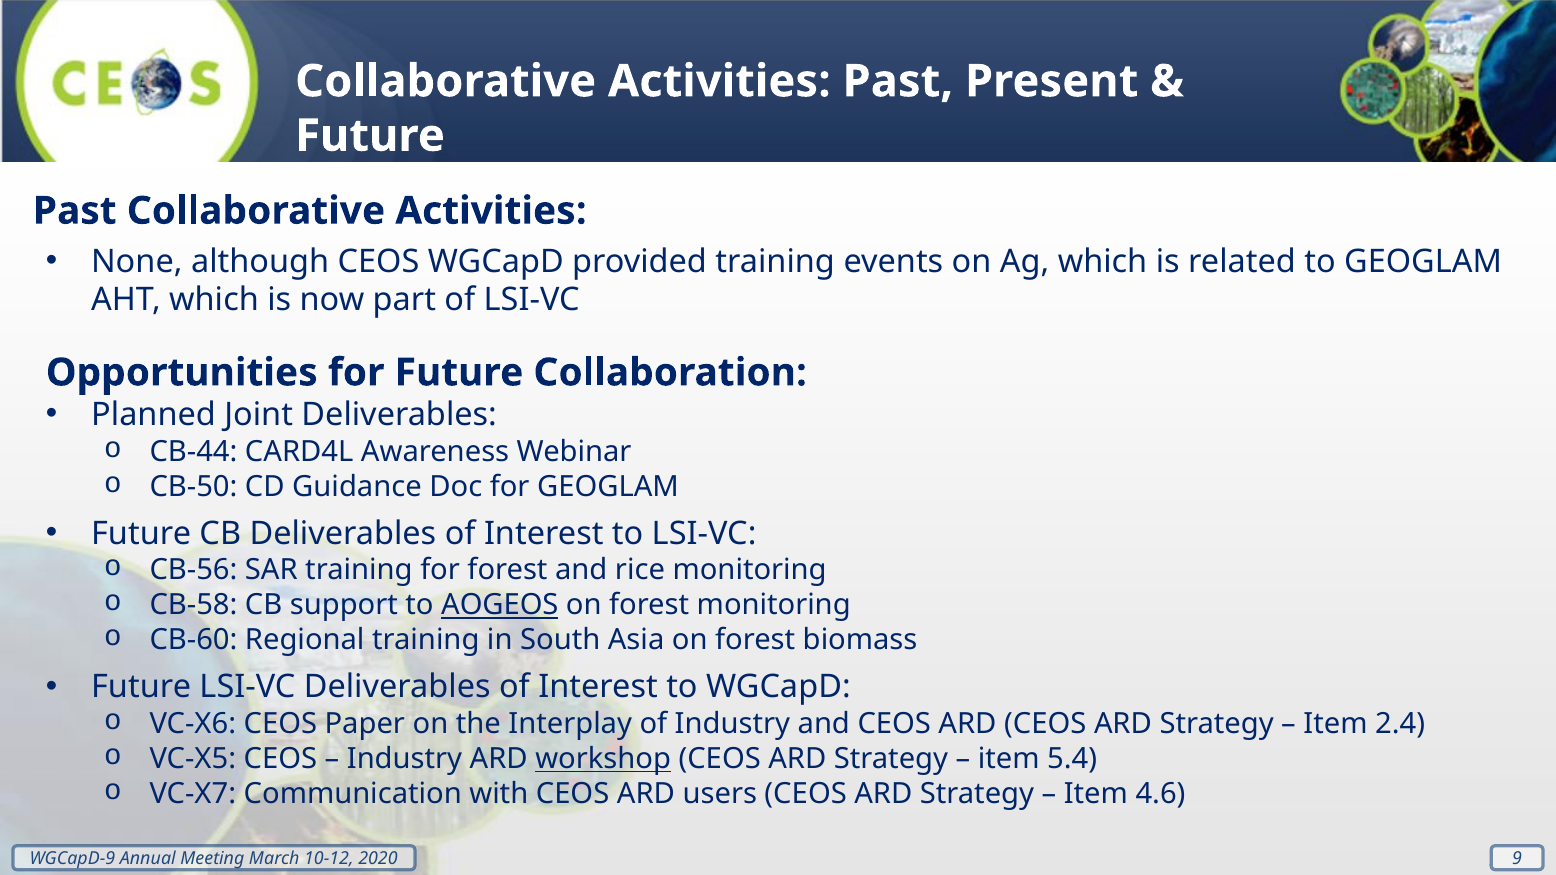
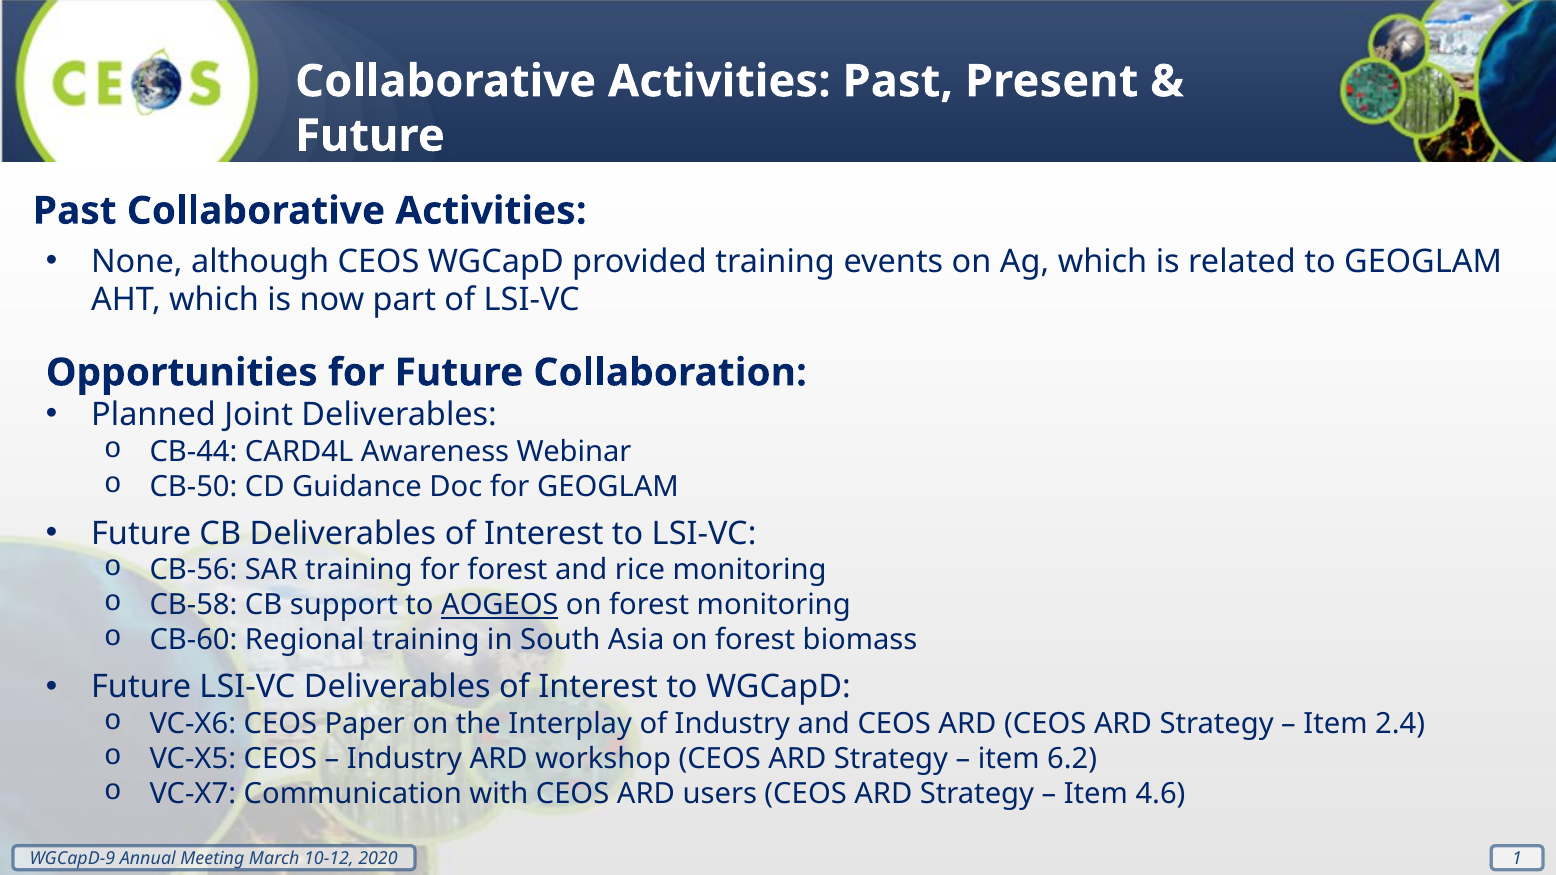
workshop underline: present -> none (603, 759)
5.4: 5.4 -> 6.2 (1072, 759)
9: 9 -> 1 (1517, 859)
